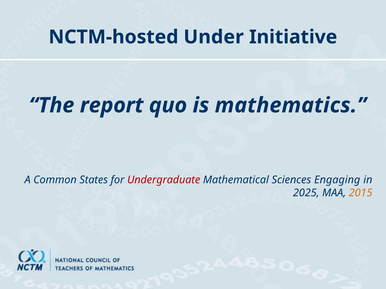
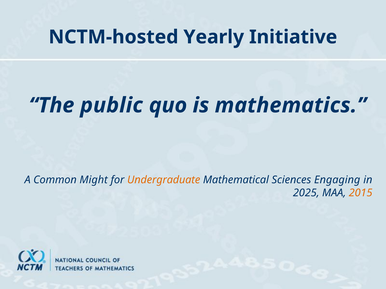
Under: Under -> Yearly (214, 37)
report: report -> public (112, 106)
States: States -> Might (94, 180)
Undergraduate colour: red -> orange (164, 180)
